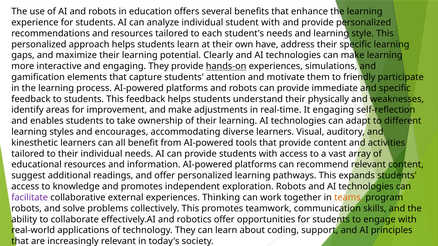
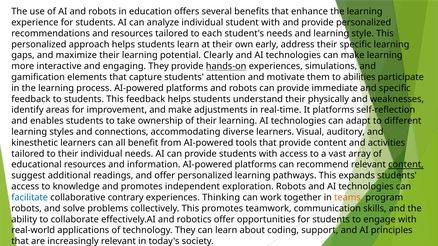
have: have -> early (267, 44)
friendly: friendly -> abilities (359, 77)
It engaging: engaging -> platforms (333, 110)
encourages: encourages -> connections (122, 132)
content underline: none -> present (406, 165)
facilitate colour: purple -> blue (30, 198)
external: external -> contrary (126, 198)
